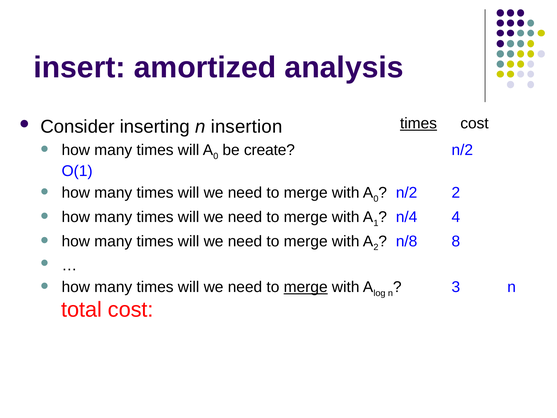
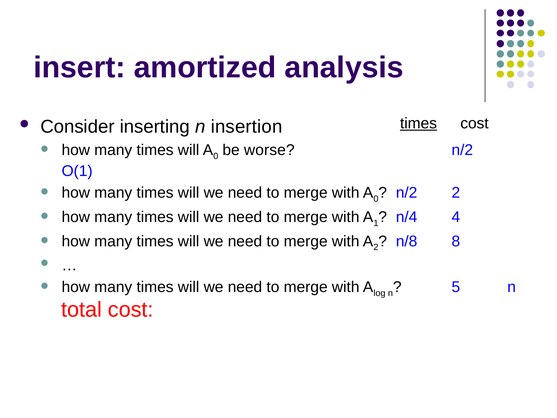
create: create -> worse (269, 150)
merge underline: present -> none (306, 287)
3: 3 -> 5 (456, 287)
